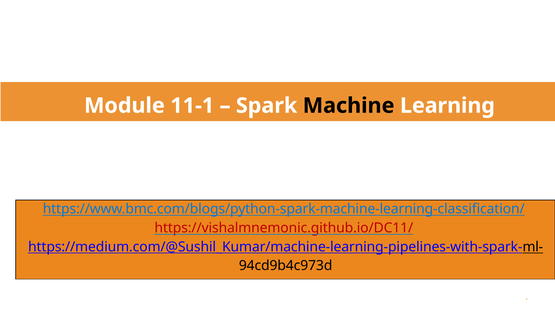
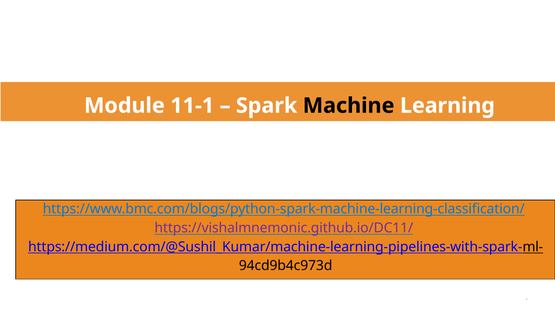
https://vishalmnemonic.github.io/DC11/ colour: red -> purple (284, 228)
